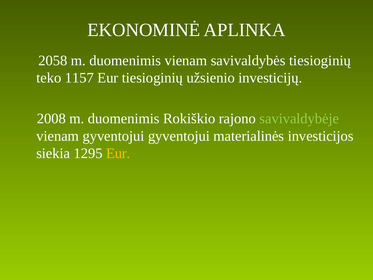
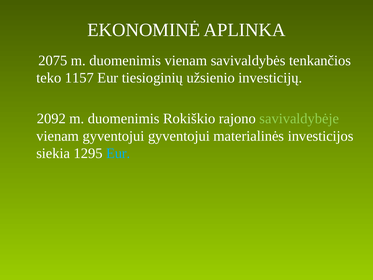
2058: 2058 -> 2075 (53, 60)
savivaldybės tiesioginių: tiesioginių -> tenkančios (320, 60)
2008: 2008 -> 2092 (51, 118)
Eur colour: yellow -> light blue (118, 153)
